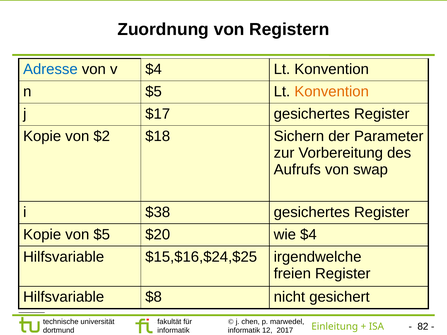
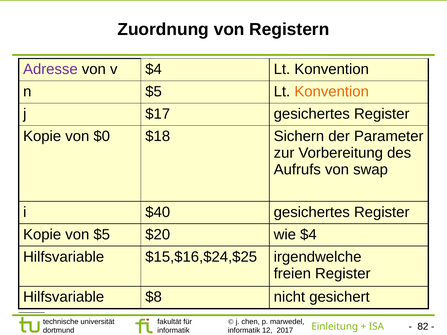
Adresse colour: blue -> purple (50, 69)
$2: $2 -> $0 (102, 136)
$38: $38 -> $40 (158, 212)
